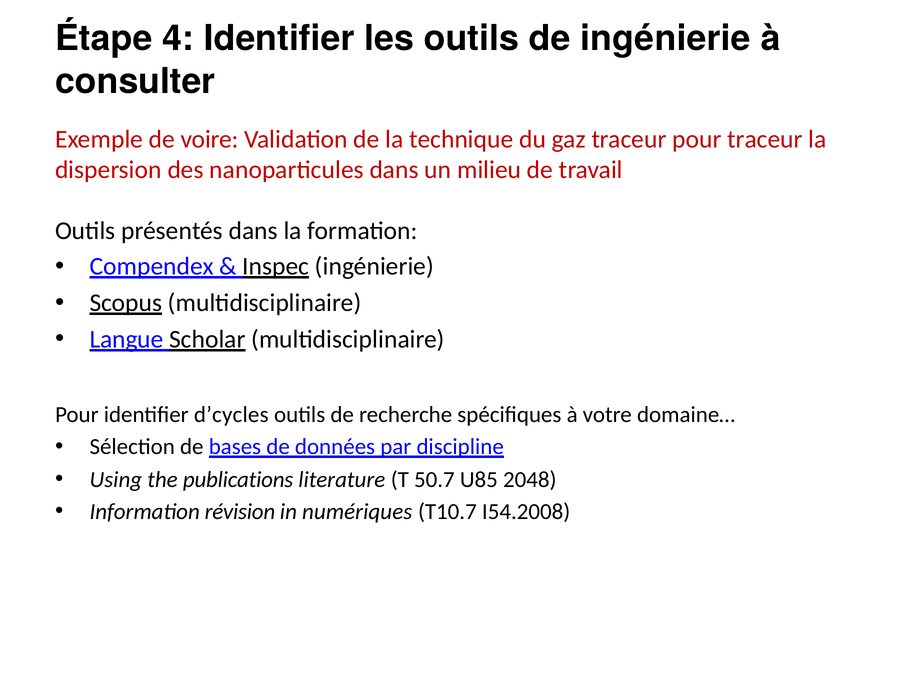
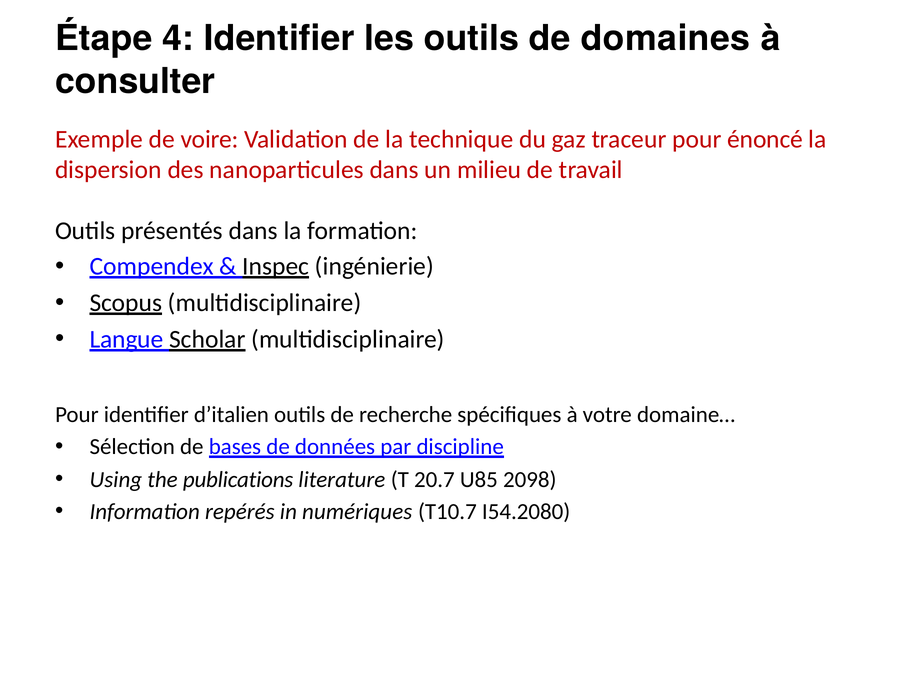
de ingénierie: ingénierie -> domaines (665, 38)
pour traceur: traceur -> énoncé (765, 139)
d’cycles: d’cycles -> d’italien (231, 415)
50.7: 50.7 -> 20.7 (434, 480)
2048: 2048 -> 2098 (530, 480)
révision: révision -> repérés (240, 512)
I54.2008: I54.2008 -> I54.2080 (526, 512)
